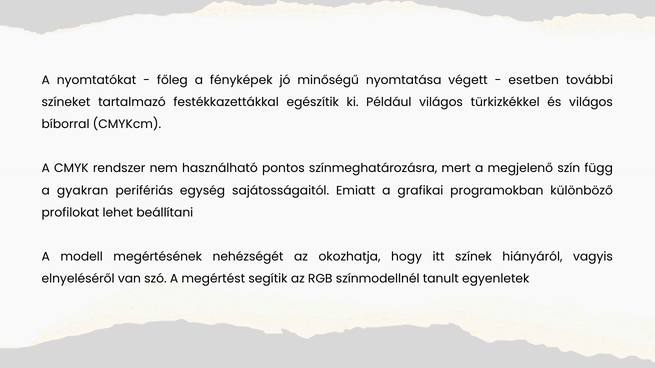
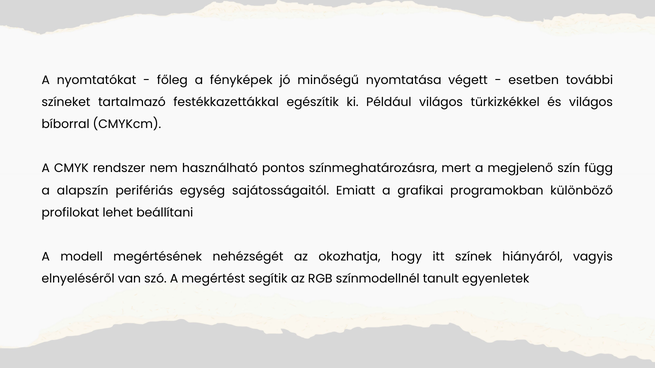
gyakran: gyakran -> alapszín (83, 191)
